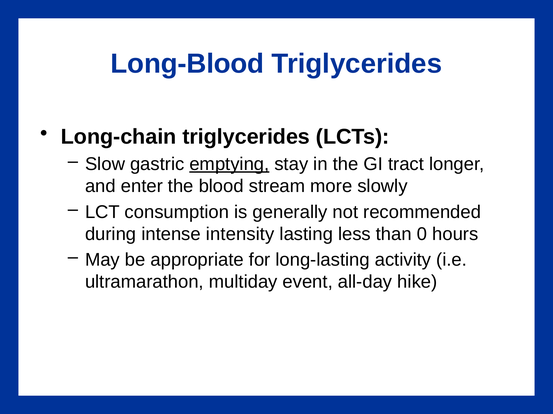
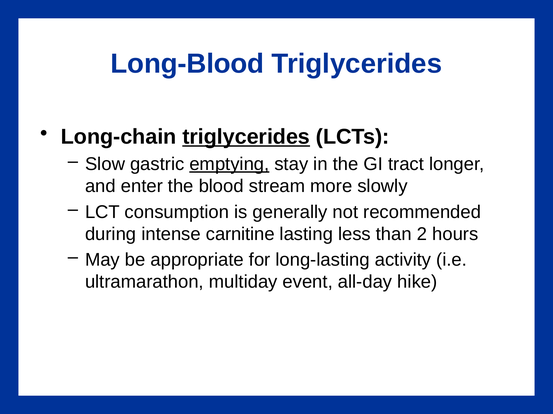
triglycerides underline: none -> present (246, 137)
intensity: intensity -> carnitine (240, 234)
0: 0 -> 2 (422, 234)
